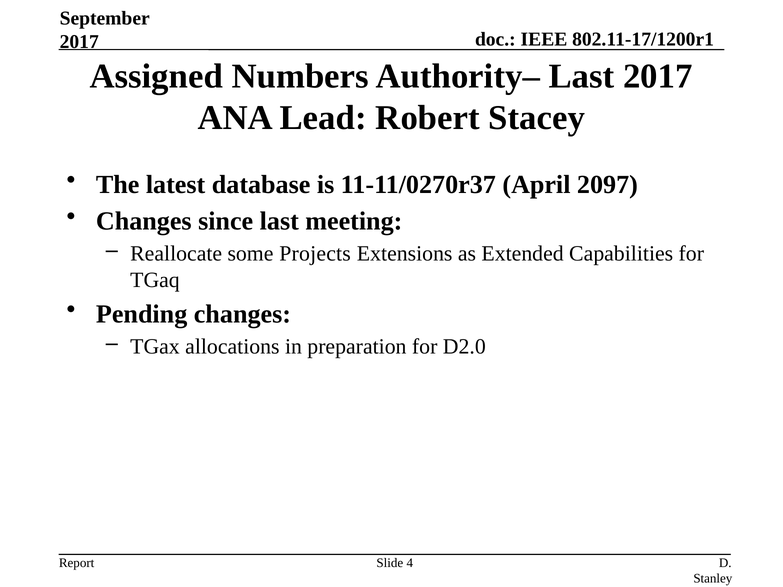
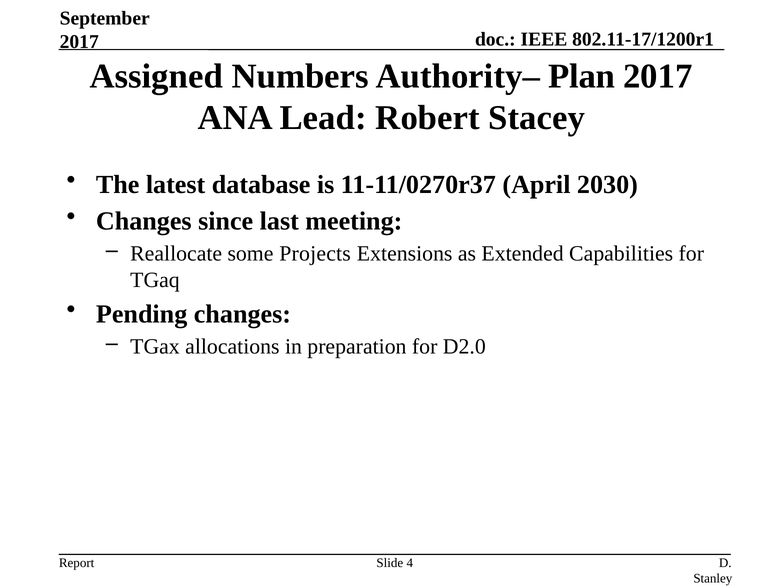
Authority– Last: Last -> Plan (582, 76)
2097: 2097 -> 2030 (607, 185)
